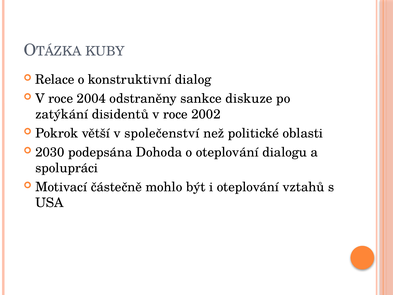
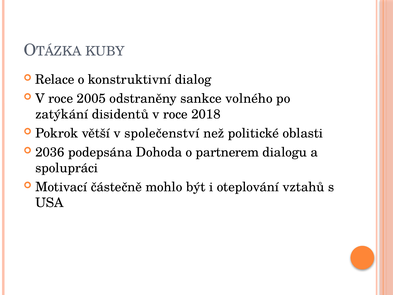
2004: 2004 -> 2005 (91, 98)
diskuze: diskuze -> volného (249, 98)
2002: 2002 -> 2018 (206, 114)
2030: 2030 -> 2036 (50, 152)
o oteplování: oteplování -> partnerem (227, 152)
